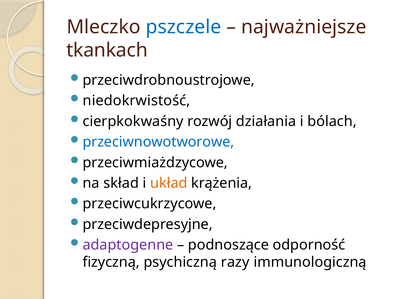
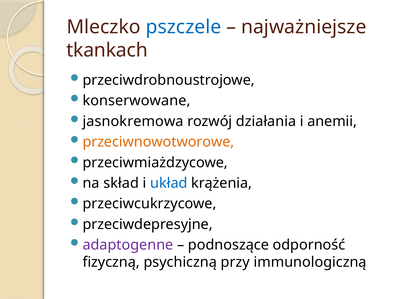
niedokrwistość: niedokrwistość -> konserwowane (137, 101)
cierpkokwaśny: cierpkokwaśny -> jasnokremowa (133, 121)
bólach: bólach -> anemii (332, 121)
przeciwnowotworowe colour: blue -> orange (158, 142)
układ colour: orange -> blue (169, 183)
razy: razy -> przy (235, 262)
